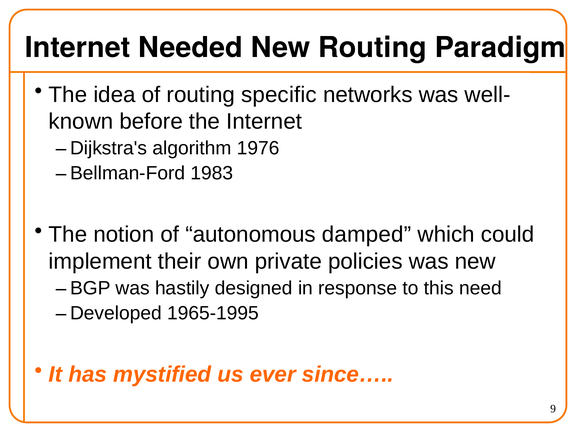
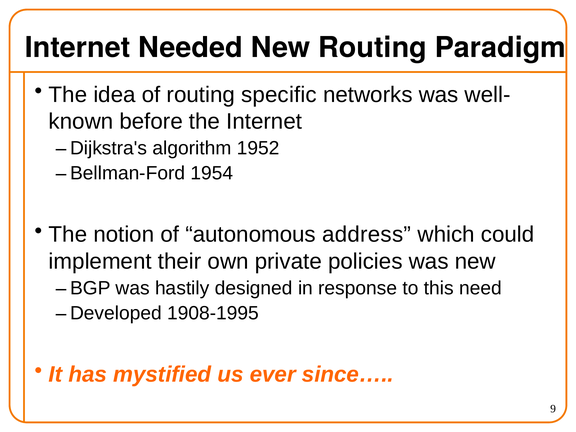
1976: 1976 -> 1952 (258, 148)
1983: 1983 -> 1954 (212, 173)
damped: damped -> address (367, 235)
1965-1995: 1965-1995 -> 1908-1995 (213, 313)
